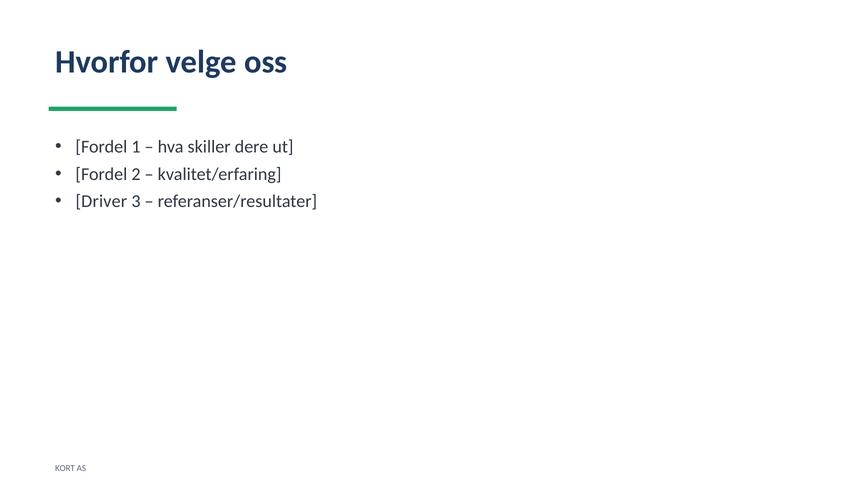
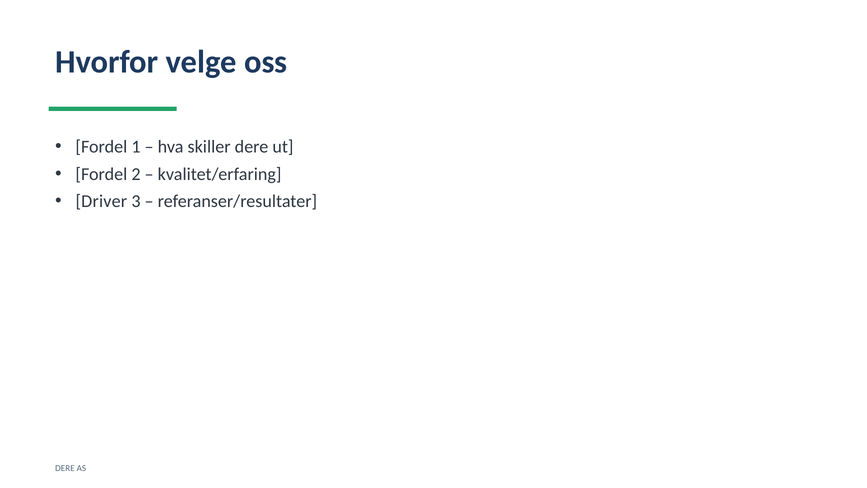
KORT: KORT -> DERE (65, 468)
